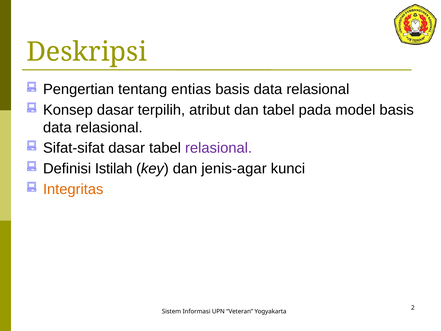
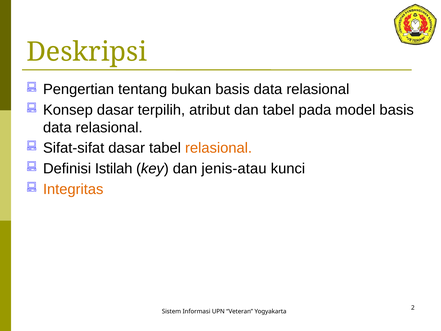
entias: entias -> bukan (191, 89)
relasional colour: purple -> orange (219, 148)
jenis-agar: jenis-agar -> jenis-atau (234, 169)
